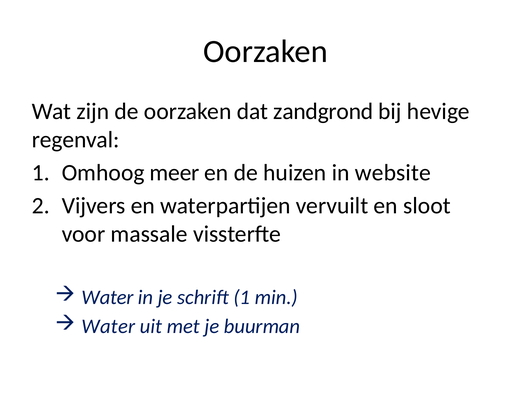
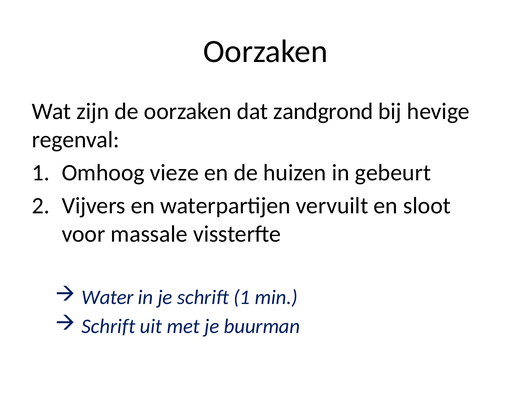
meer: meer -> vieze (174, 173)
website: website -> gebeurt (393, 173)
Water: Water -> Schrift (108, 327)
